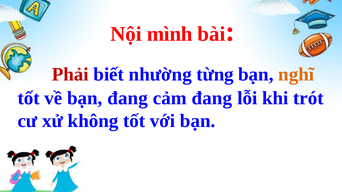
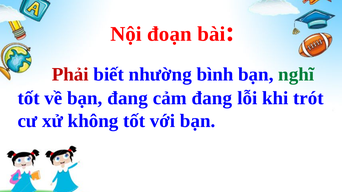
mình: mình -> đoạn (169, 34)
từng: từng -> bình (215, 75)
nghĩ colour: orange -> green (296, 75)
